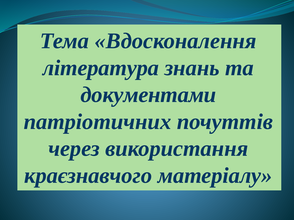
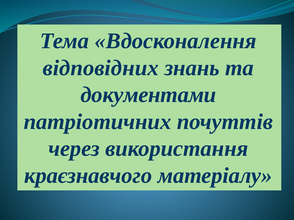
література: література -> відповідних (101, 68)
